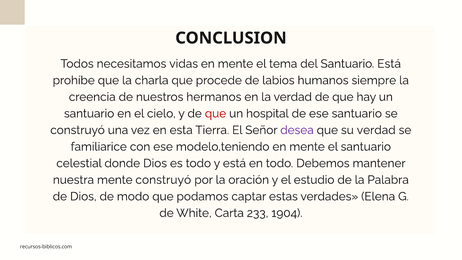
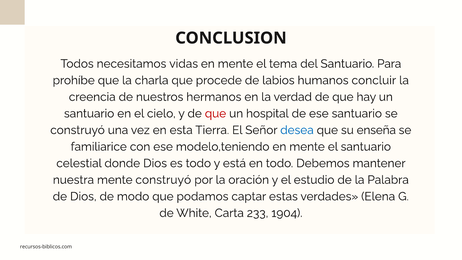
Santuario Está: Está -> Para (389, 64)
siempre: siempre -> concluir (374, 80)
desea colour: purple -> blue (297, 130)
su verdad: verdad -> enseña (376, 130)
